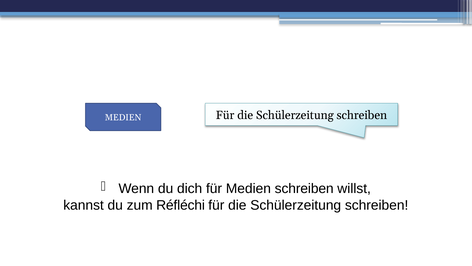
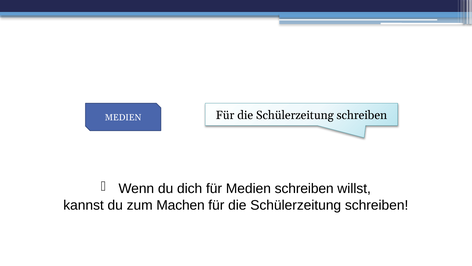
Réfléchi: Réfléchi -> Machen (181, 205)
